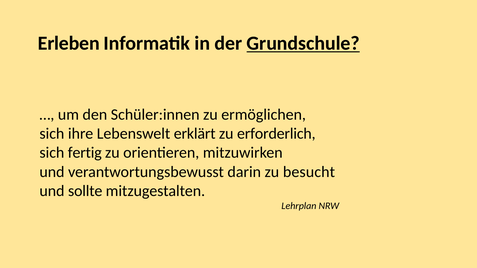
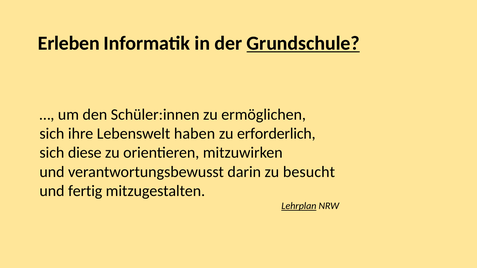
erklärt: erklärt -> haben (195, 134)
fertig: fertig -> diese (85, 153)
sollte: sollte -> fertig (85, 191)
Lehrplan underline: none -> present (299, 206)
